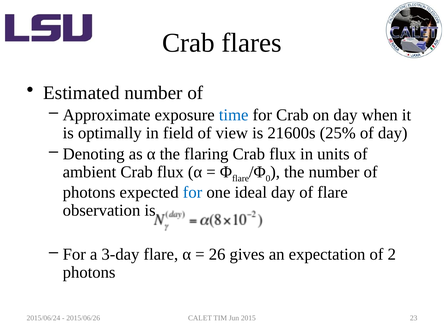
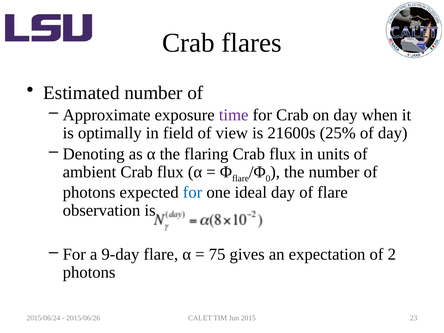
time colour: blue -> purple (234, 115)
3-day: 3-day -> 9-day (120, 254)
26: 26 -> 75 (217, 254)
